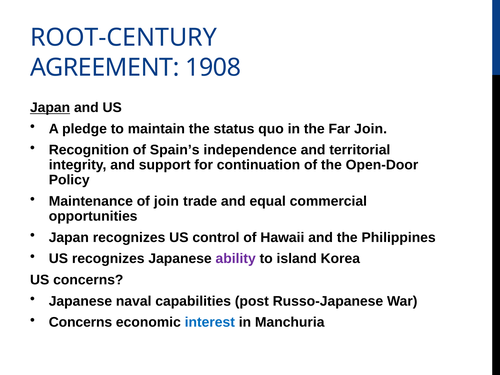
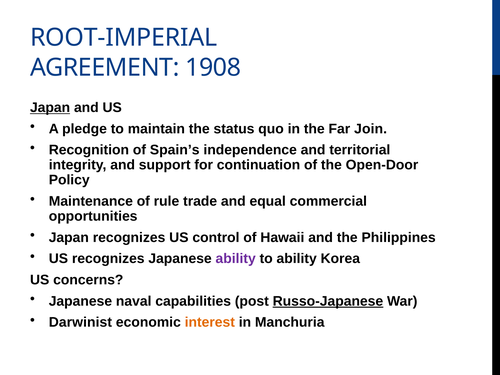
ROOT-CENTURY: ROOT-CENTURY -> ROOT-IMPERIAL (124, 38)
of join: join -> rule (166, 201)
to island: island -> ability (297, 259)
Russo-Japanese underline: none -> present (328, 301)
Concerns: Concerns -> Darwinist (80, 322)
interest colour: blue -> orange (210, 322)
